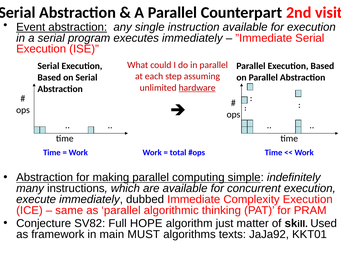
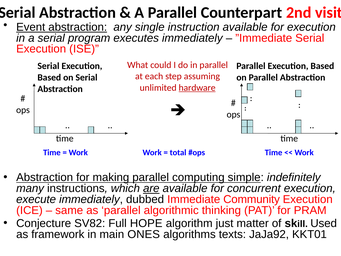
are underline: none -> present (151, 188)
Complexity: Complexity -> Community (252, 199)
MUST: MUST -> ONES (144, 234)
